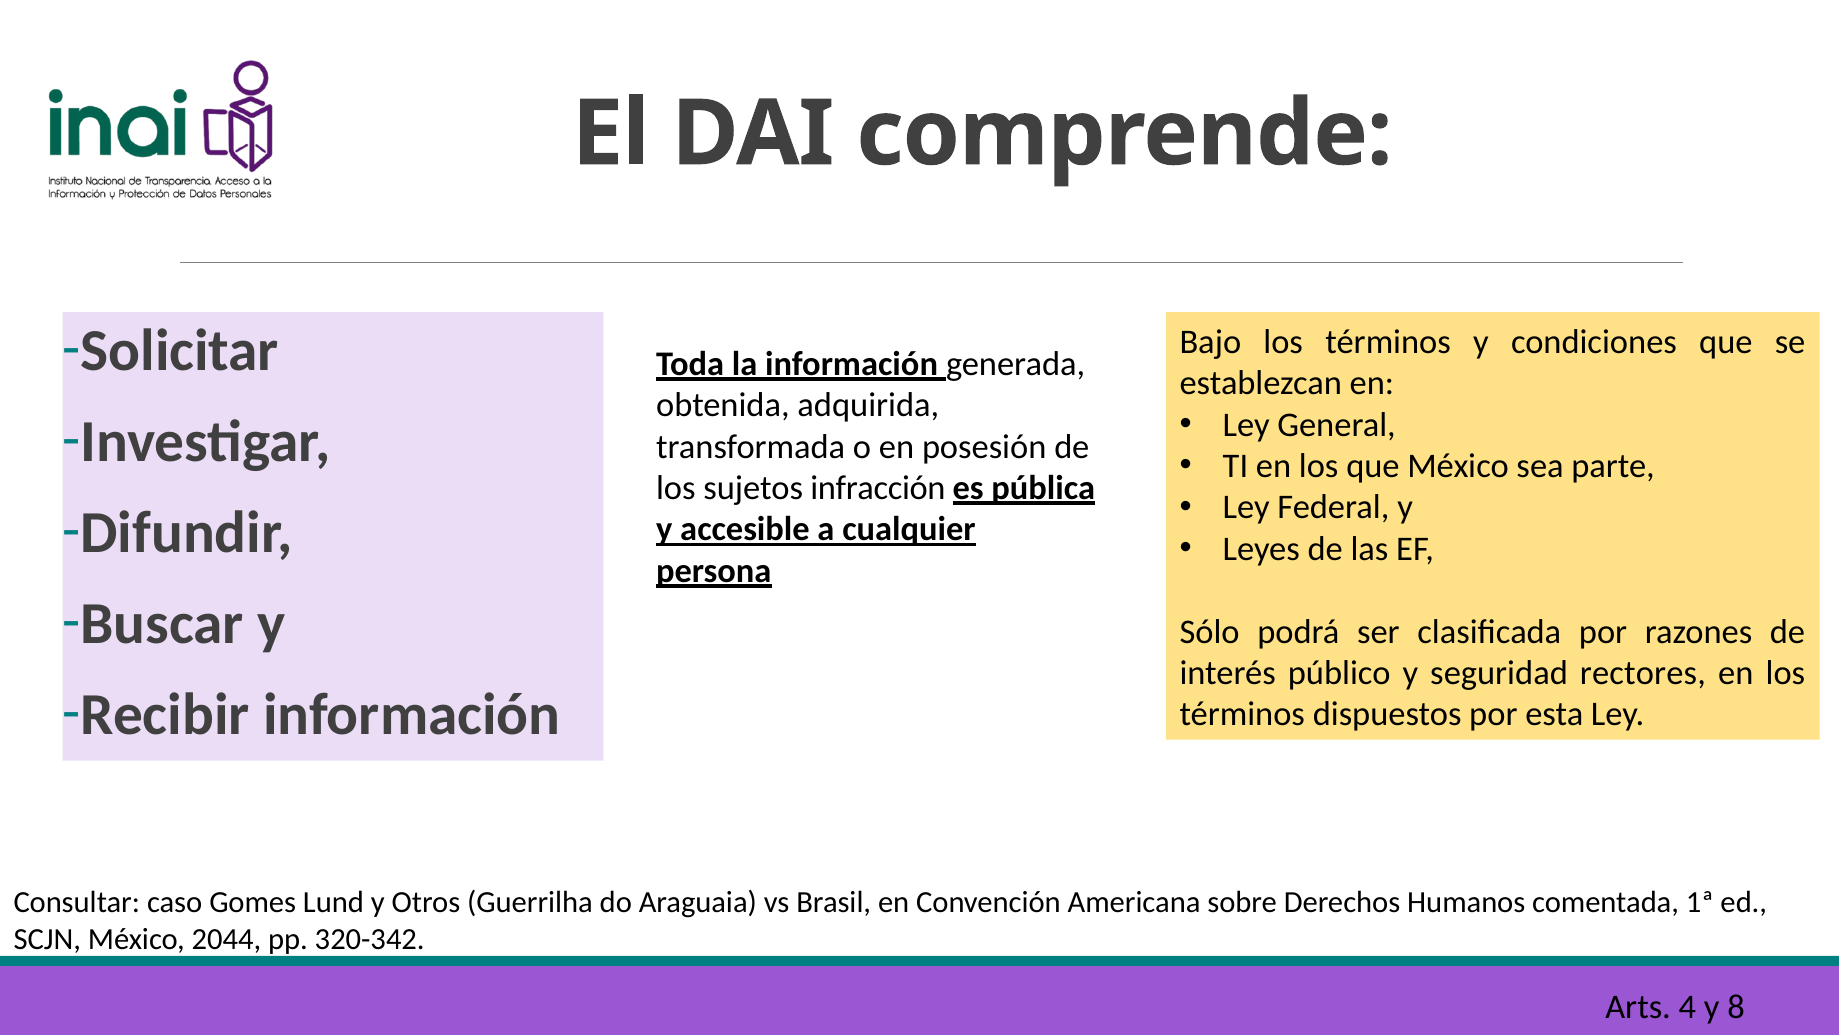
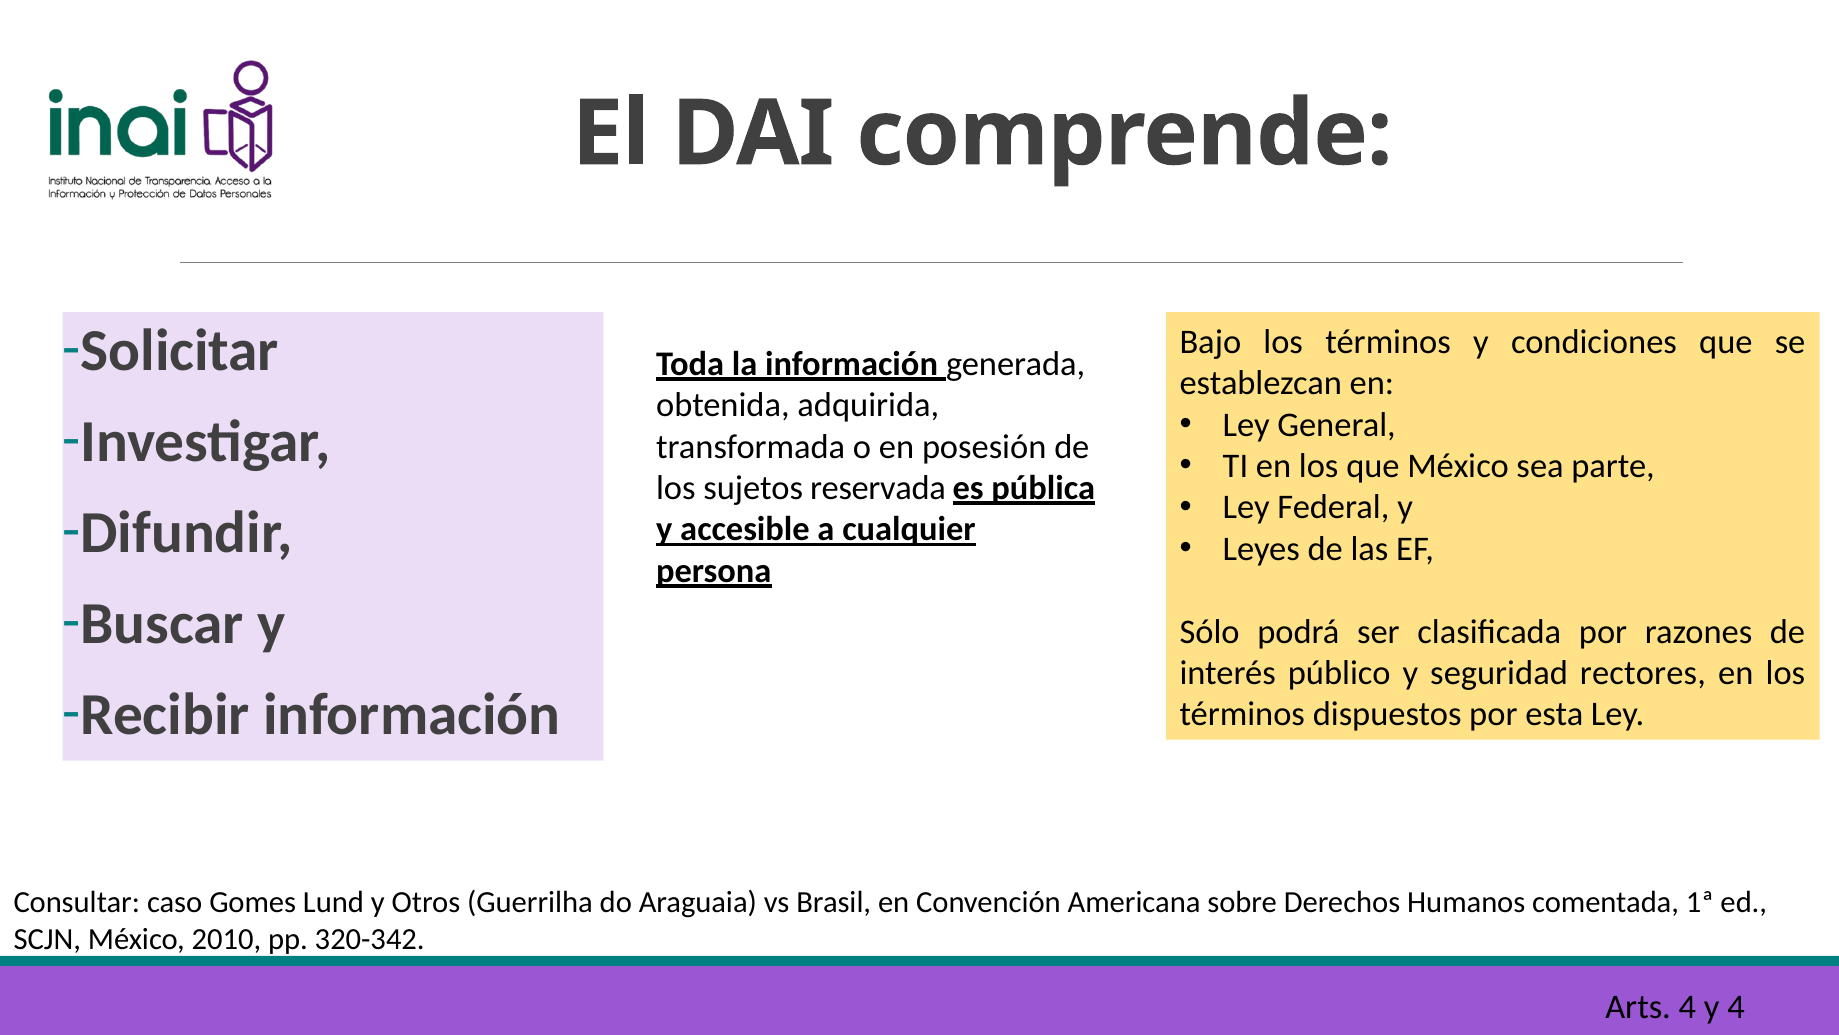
infracción: infracción -> reservada (878, 488)
2044: 2044 -> 2010 (227, 939)
y 8: 8 -> 4 (1736, 1007)
